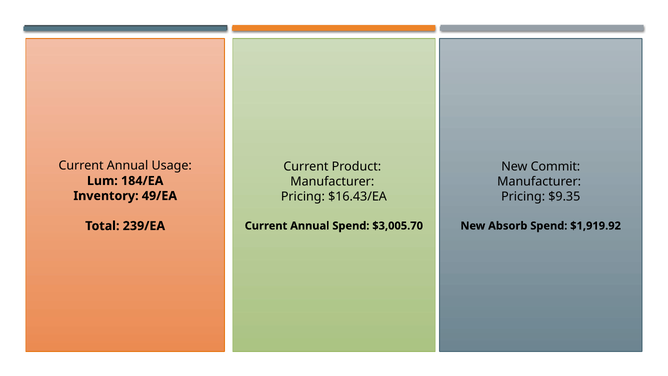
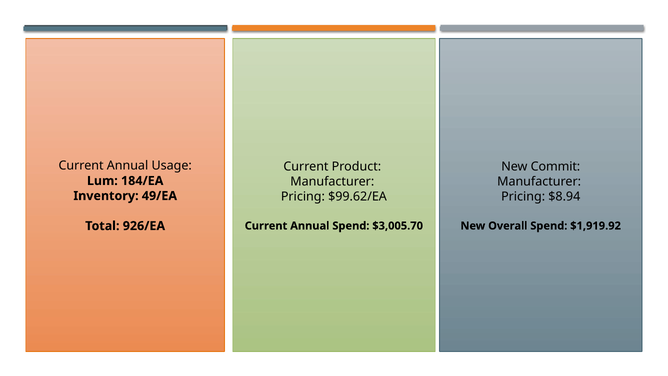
$16.43/EA: $16.43/EA -> $99.62/EA (358, 197)
$9.35: $9.35 -> $8.94 (564, 197)
239/EA: 239/EA -> 926/EA (144, 226)
Absorb: Absorb -> Overall (508, 226)
